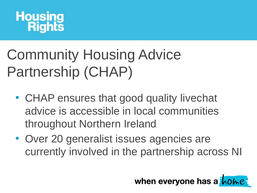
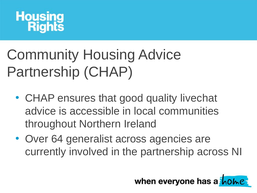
20: 20 -> 64 (57, 139)
generalist issues: issues -> across (131, 139)
